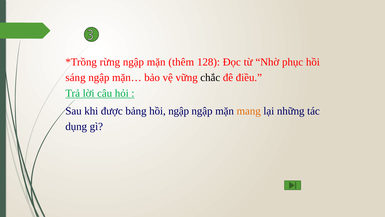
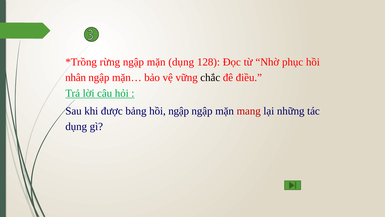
mặn thêm: thêm -> dụng (181, 62)
sáng: sáng -> nhân (76, 77)
mang colour: orange -> red (249, 111)
